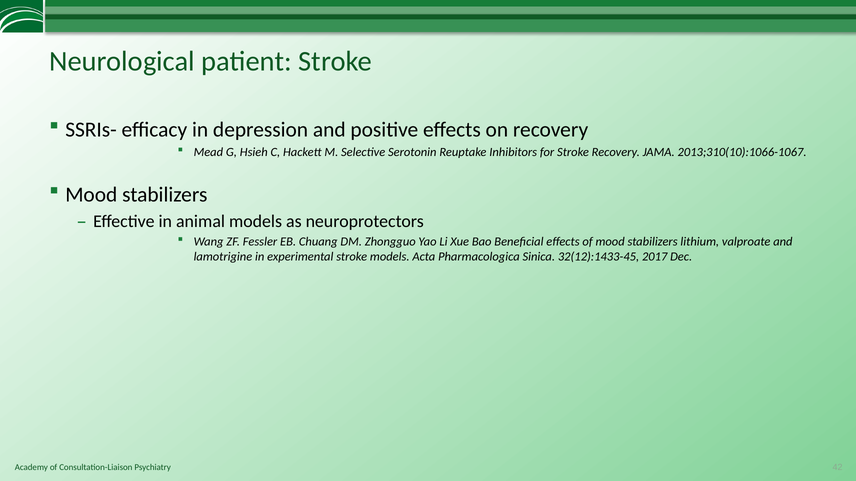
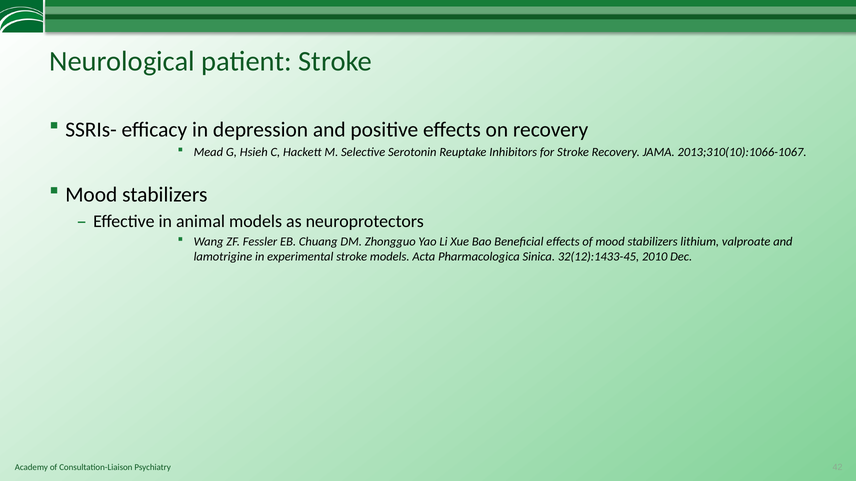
2017: 2017 -> 2010 (655, 257)
